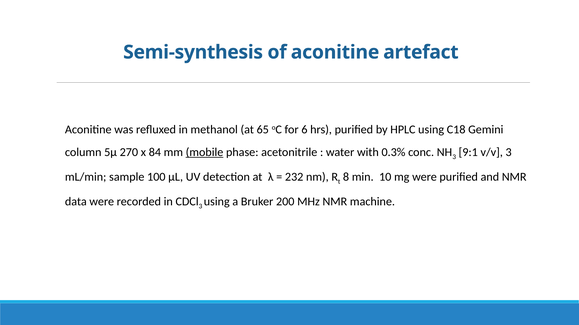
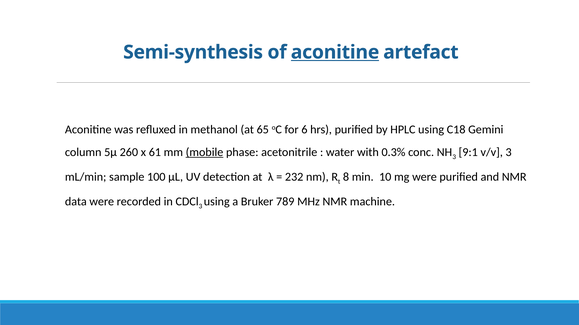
aconitine underline: none -> present (335, 52)
270: 270 -> 260 (129, 152)
84: 84 -> 61 (155, 152)
200: 200 -> 789 (285, 202)
